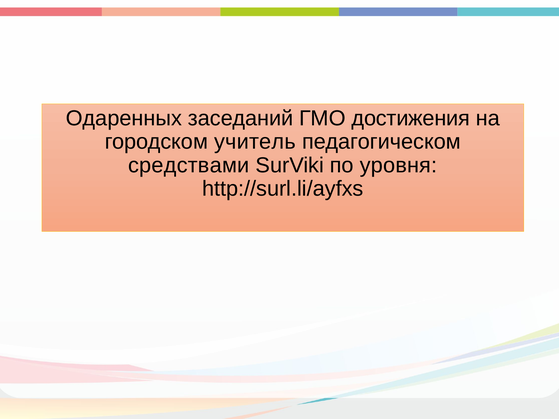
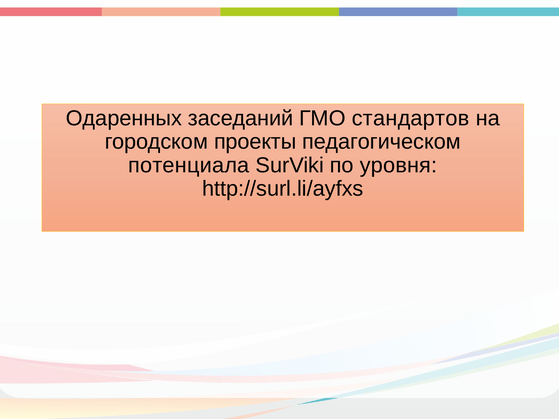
достижения: достижения -> стандартов (411, 118)
учитель: учитель -> проекты (255, 142)
средствами: средствами -> потенциала (189, 165)
